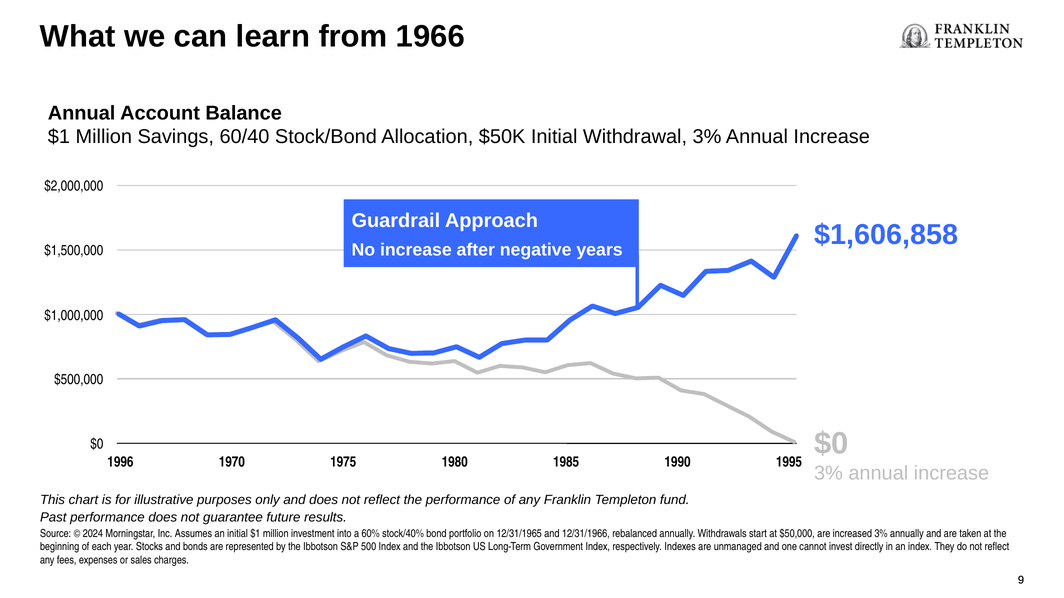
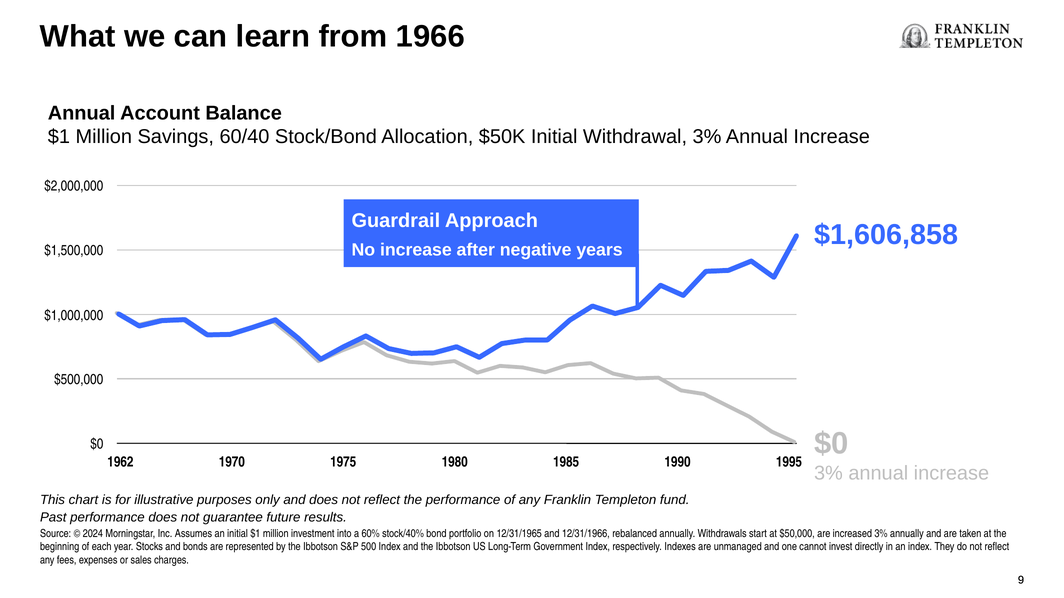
1996: 1996 -> 1962 (120, 462)
